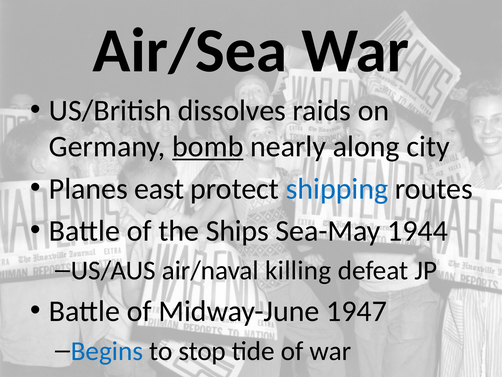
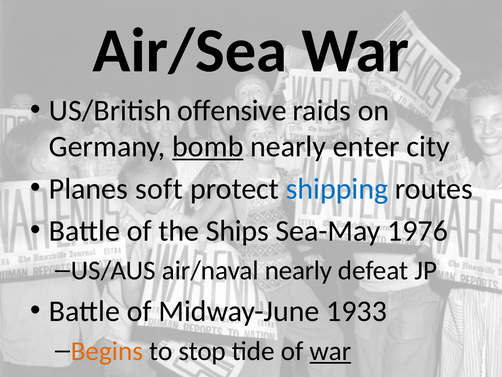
dissolves: dissolves -> offensive (232, 110)
along: along -> enter (366, 146)
east: east -> soft (159, 189)
1944: 1944 -> 1976 (418, 231)
air/naval killing: killing -> nearly (298, 270)
1947: 1947 -> 1933 (357, 311)
Begins colour: blue -> orange (107, 351)
war underline: none -> present (330, 351)
